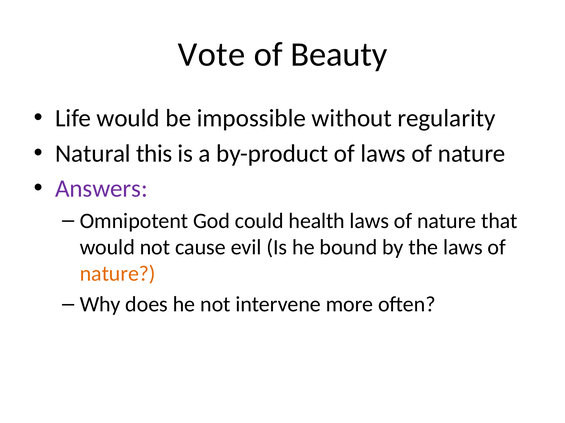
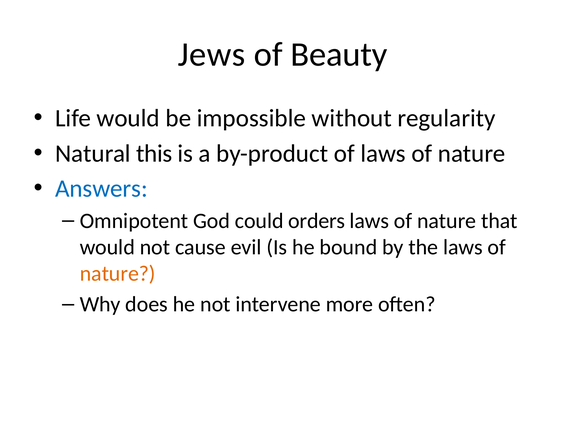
Vote: Vote -> Jews (212, 55)
Answers colour: purple -> blue (101, 189)
health: health -> orders (317, 221)
